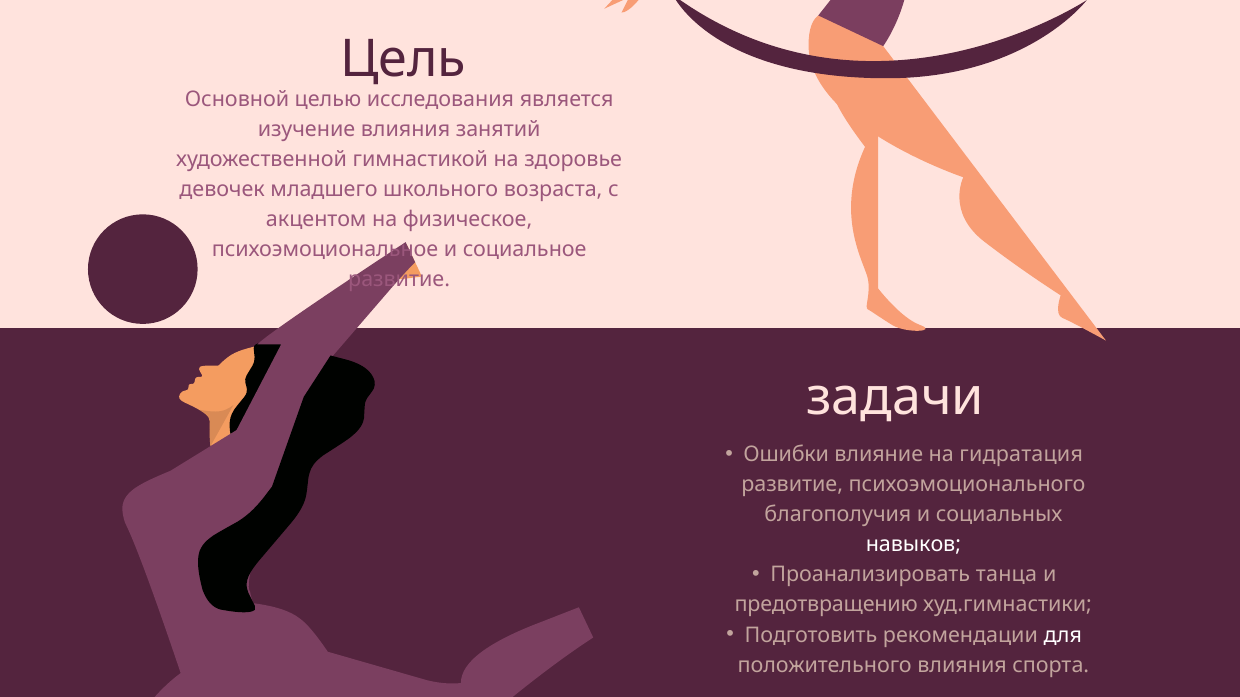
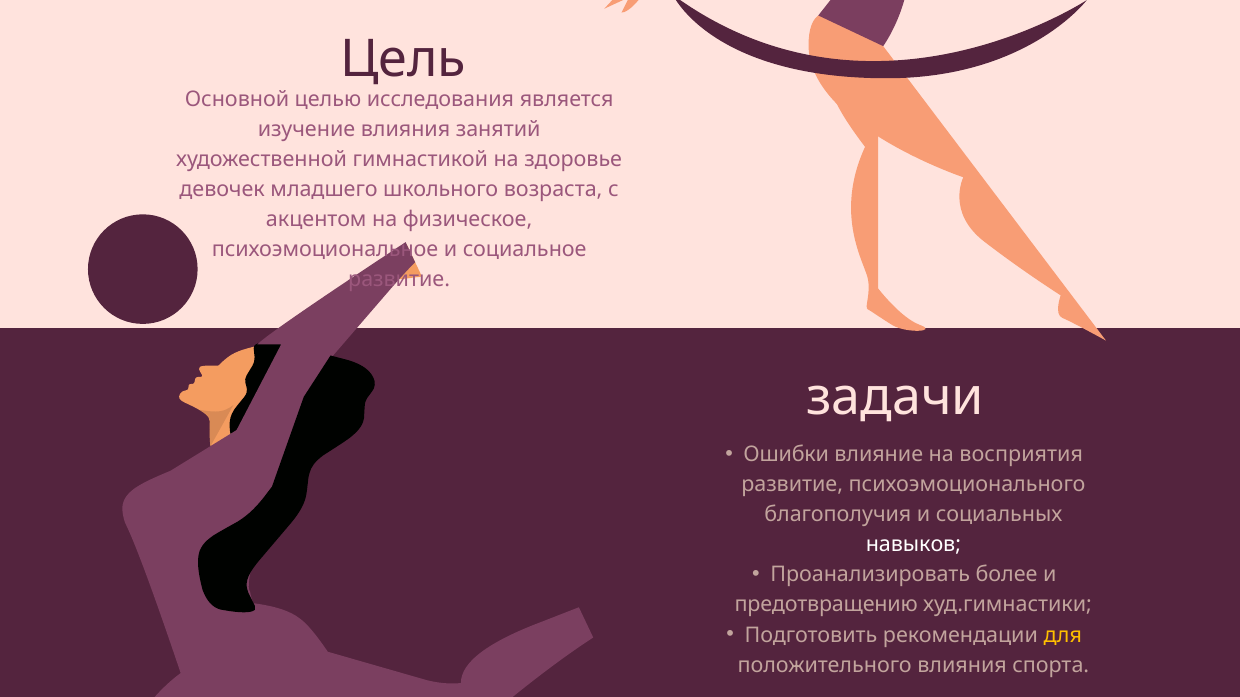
гидратация: гидратация -> восприятия (1021, 455)
танца: танца -> более (1007, 575)
для colour: white -> yellow (1063, 635)
